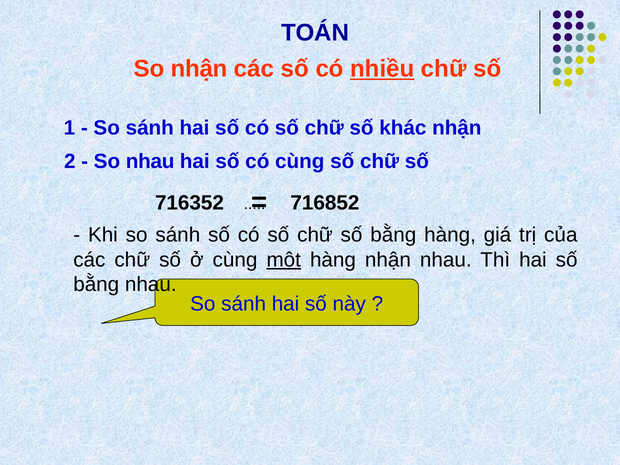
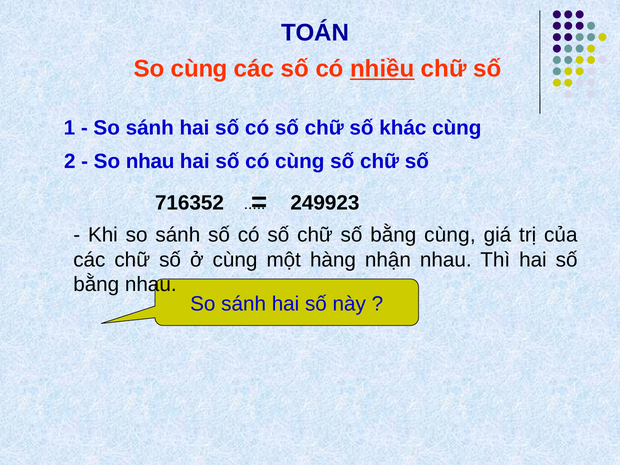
So nhận: nhận -> cùng (199, 69)
khác nhận: nhận -> cùng (457, 128)
716852: 716852 -> 249923 (325, 203)
bằng hàng: hàng -> cùng (450, 235)
một underline: present -> none (284, 260)
